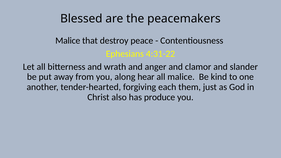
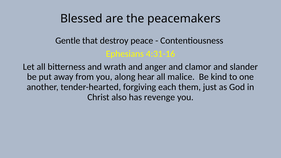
Malice: Malice -> Gentle (68, 41)
4:31-22: 4:31-22 -> 4:31-16 (160, 54)
produce: produce -> revenge (160, 97)
